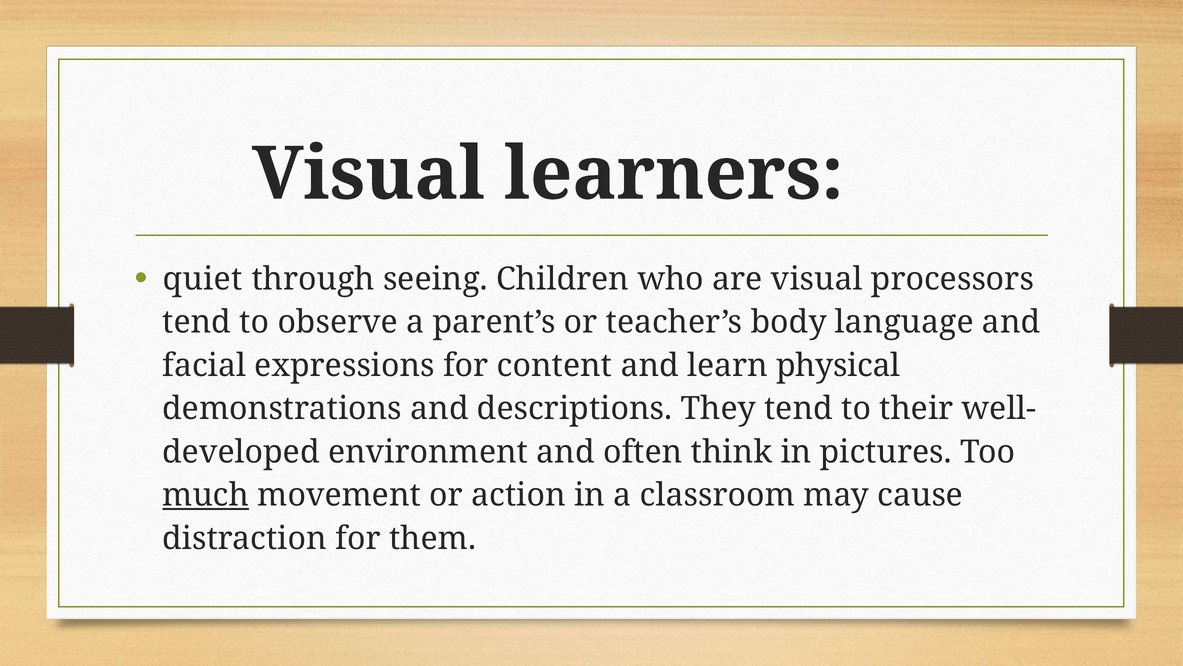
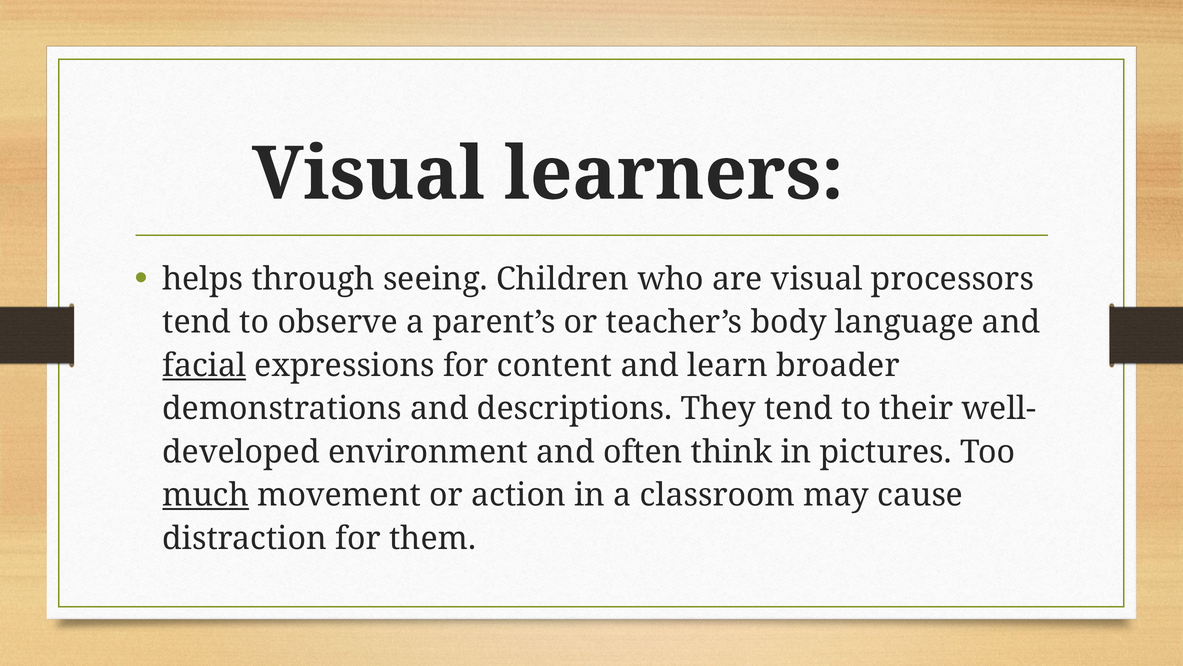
quiet: quiet -> helps (203, 279)
facial underline: none -> present (204, 365)
physical: physical -> broader (838, 365)
